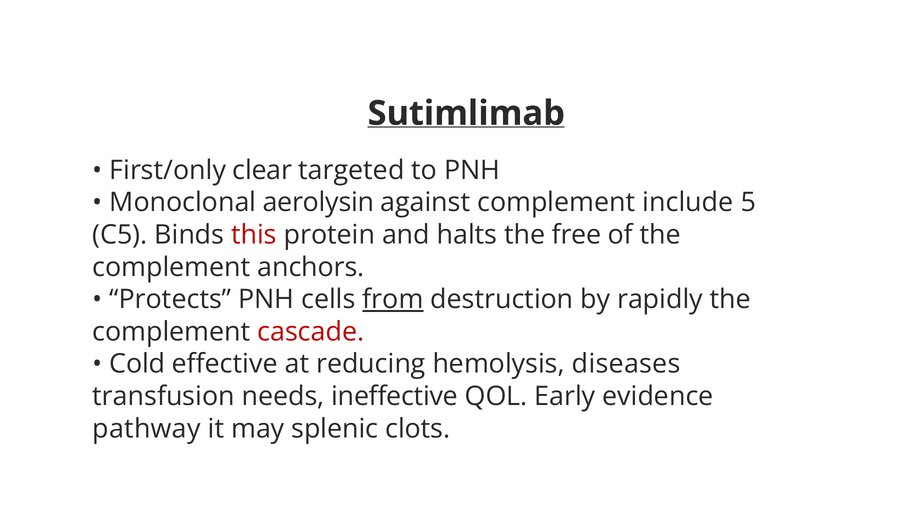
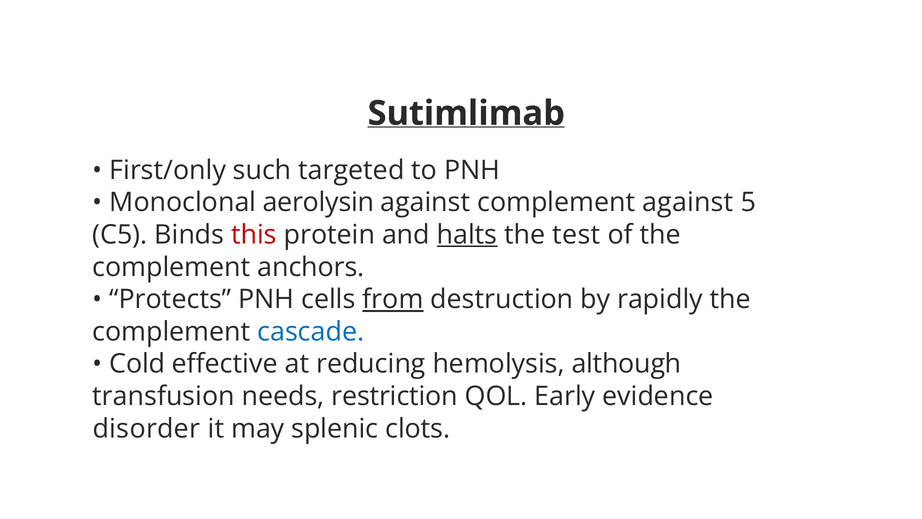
clear: clear -> such (262, 170)
complement include: include -> against (688, 202)
halts underline: none -> present (467, 235)
free: free -> test (576, 235)
cascade colour: red -> blue (311, 332)
diseases: diseases -> although (626, 364)
ineffective: ineffective -> restriction (395, 396)
pathway: pathway -> disorder (147, 428)
